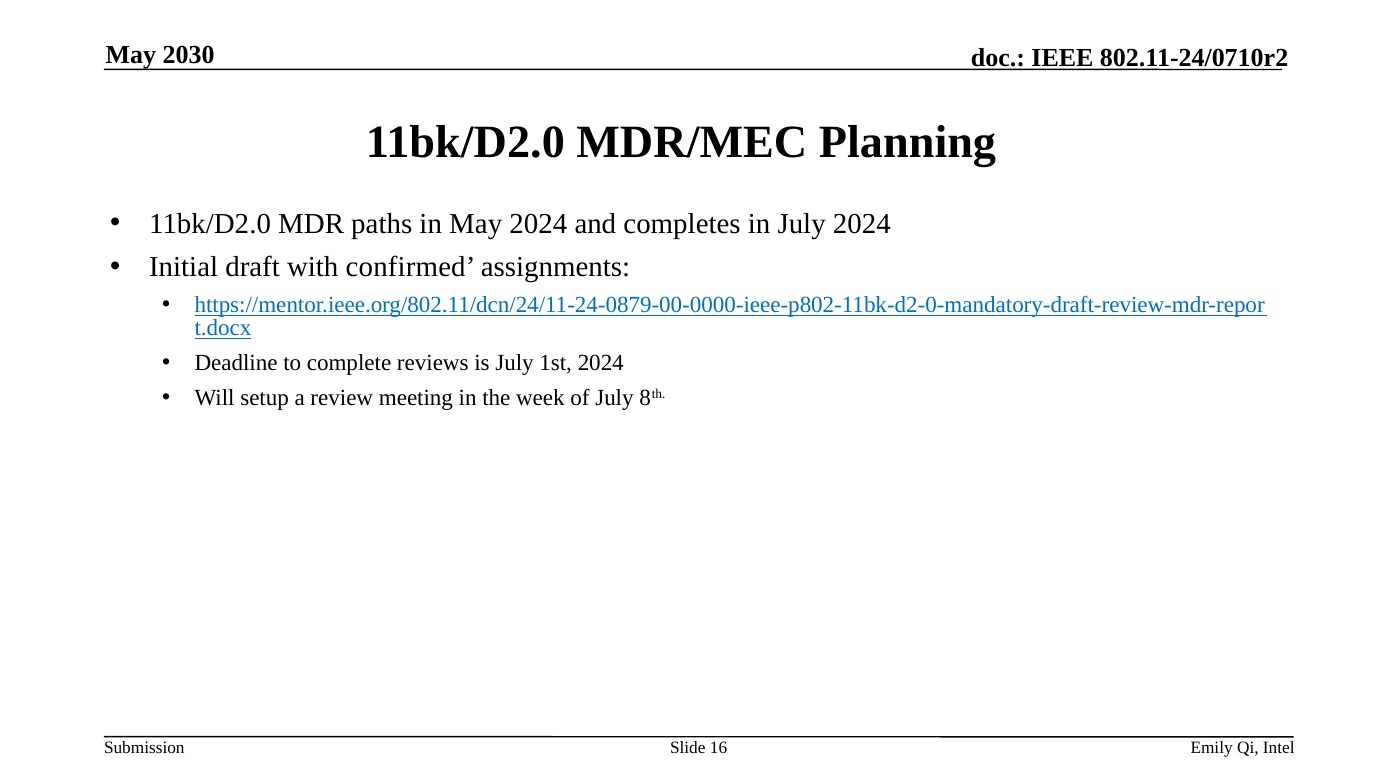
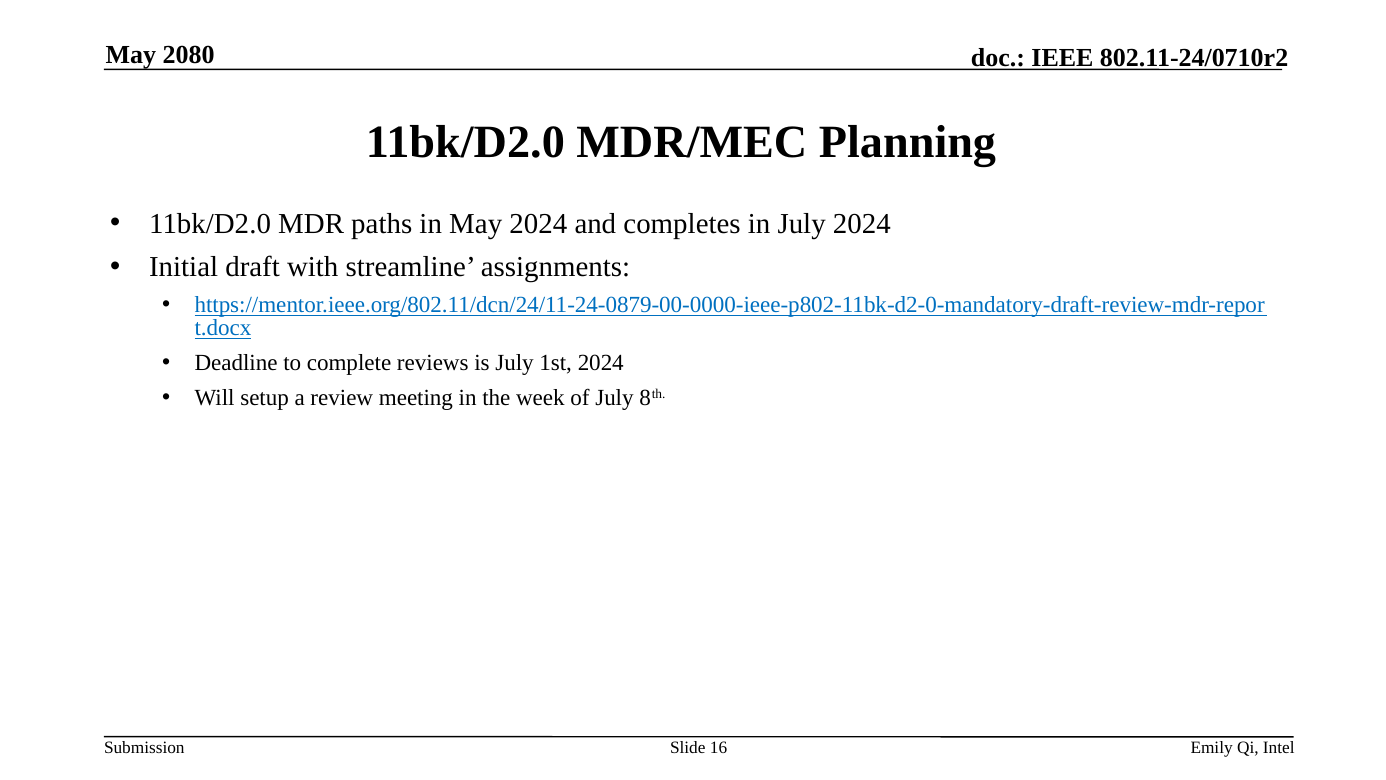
2030: 2030 -> 2080 (189, 55)
confirmed: confirmed -> streamline (411, 267)
